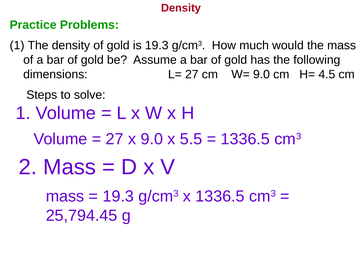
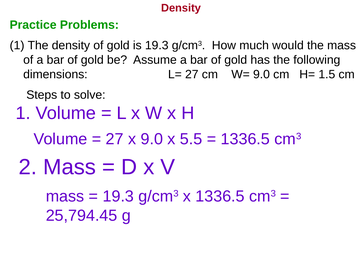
4.5: 4.5 -> 1.5 (327, 74)
